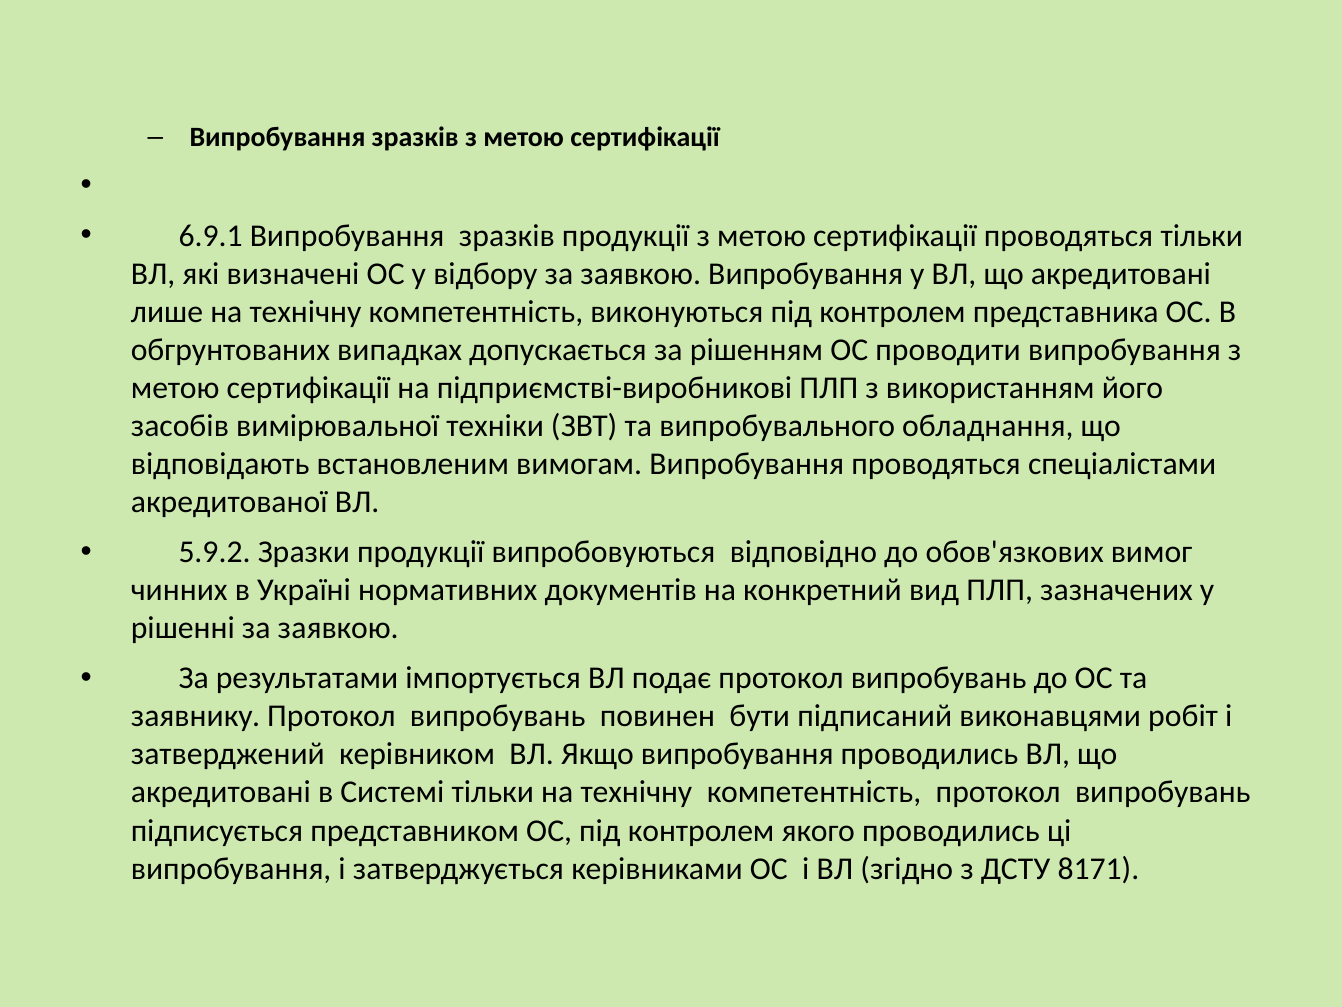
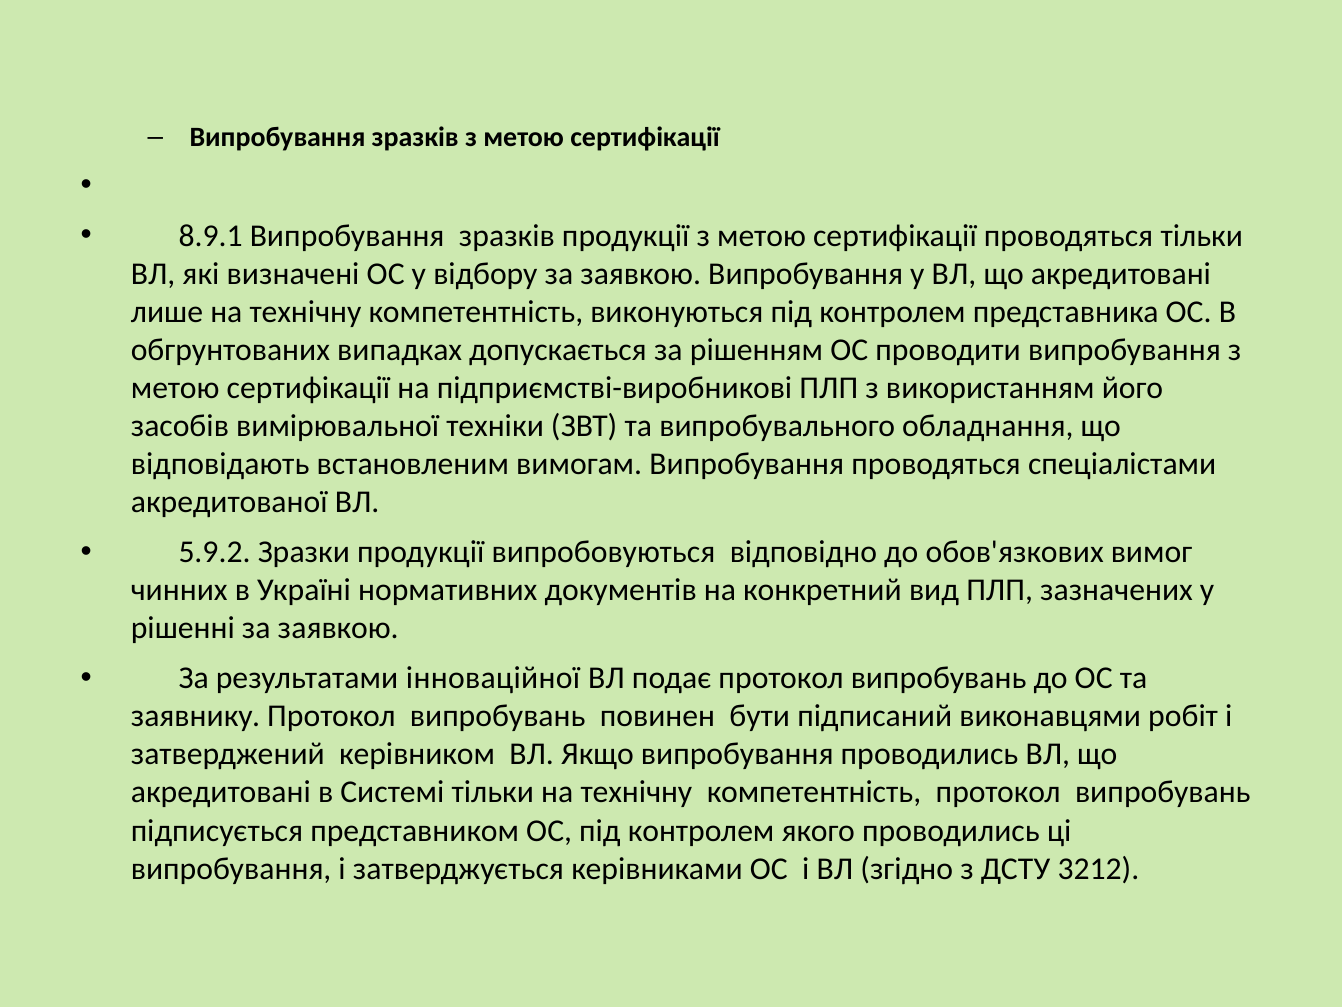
6.9.1: 6.9.1 -> 8.9.1 (211, 236)
імпортується: імпортується -> інноваційної (493, 678)
8171: 8171 -> 3212 (1098, 868)
